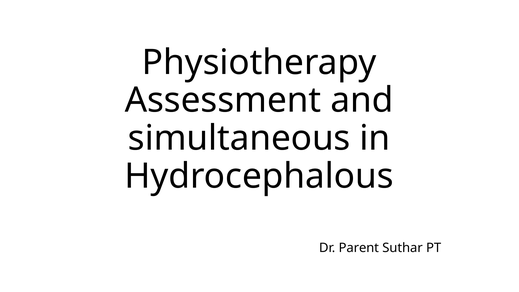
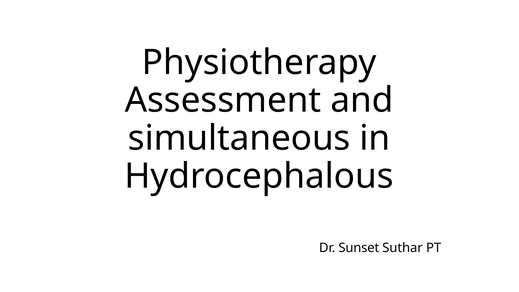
Parent: Parent -> Sunset (359, 248)
